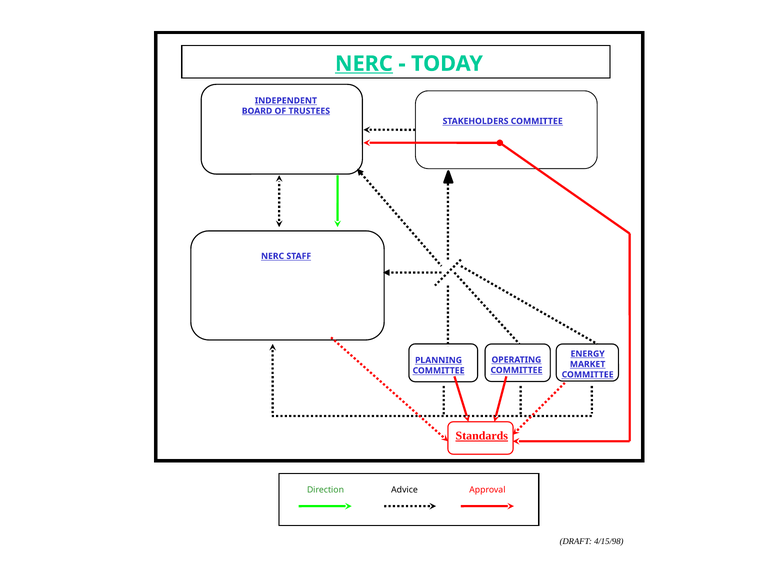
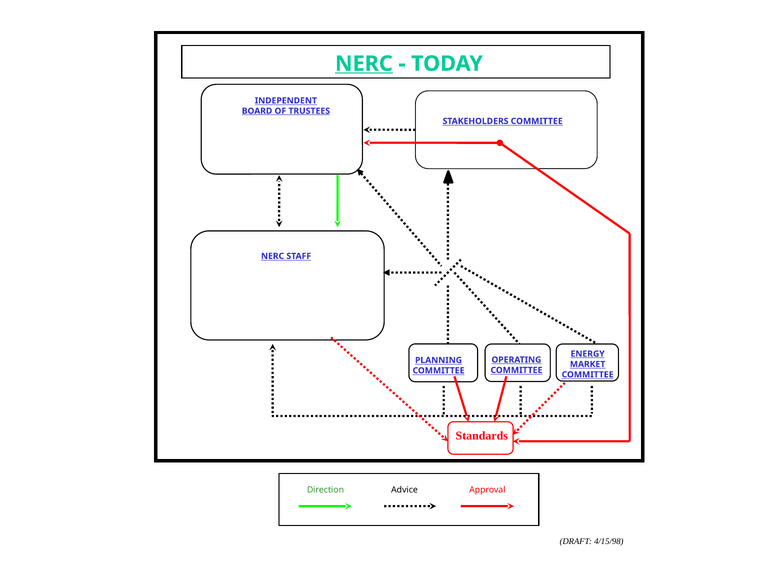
Standards underline: present -> none (482, 436)
